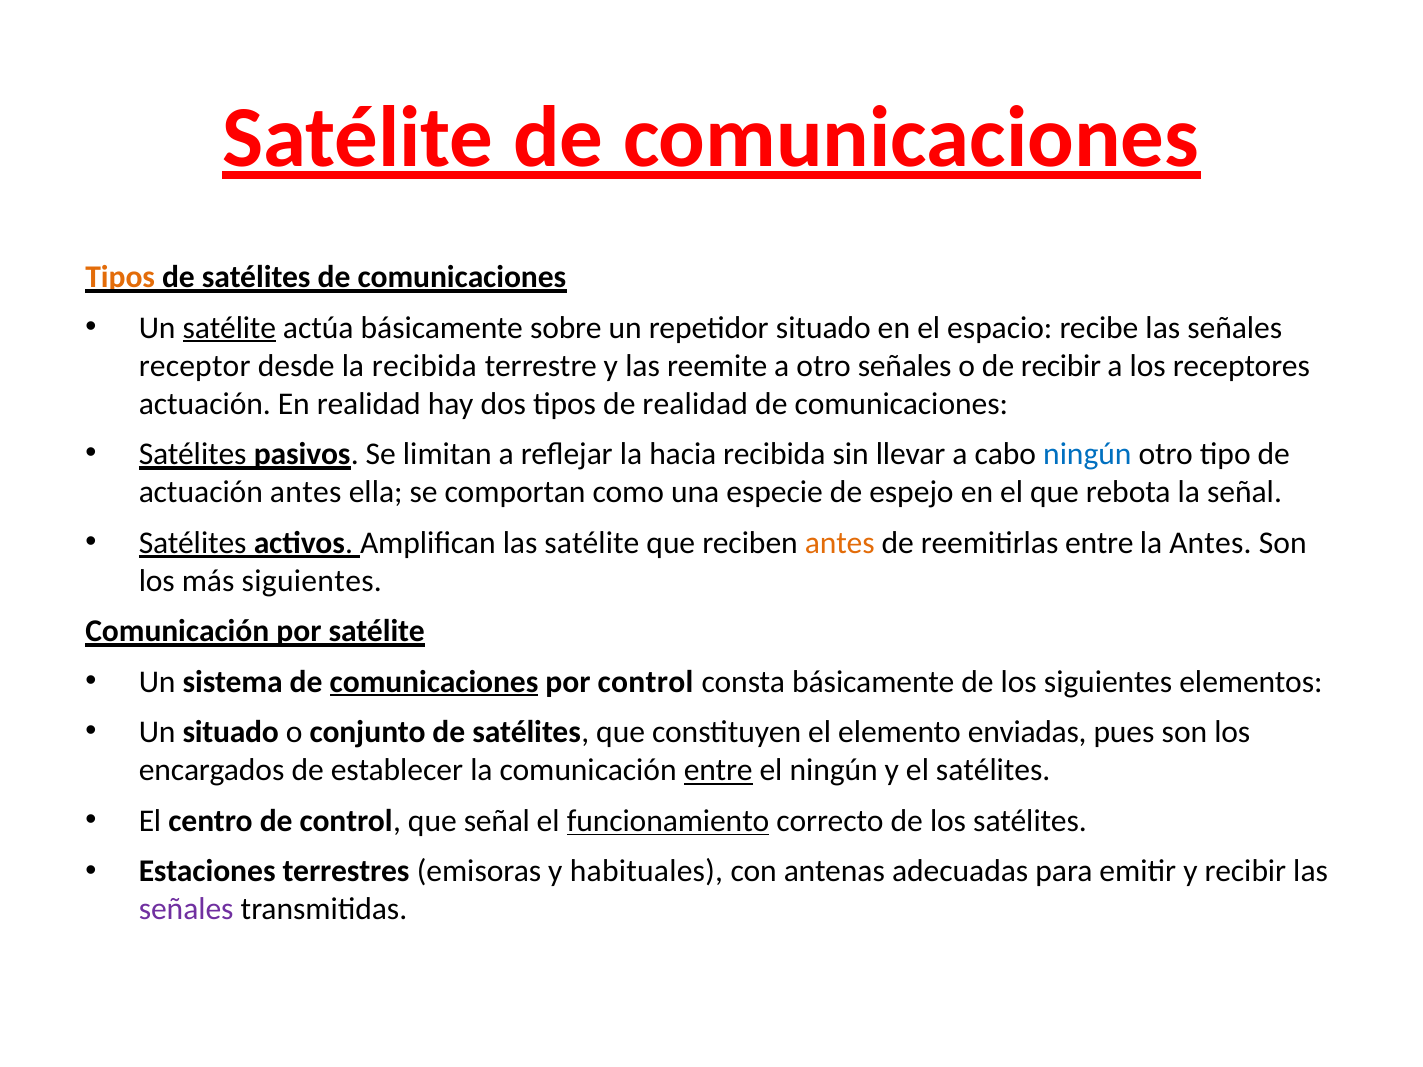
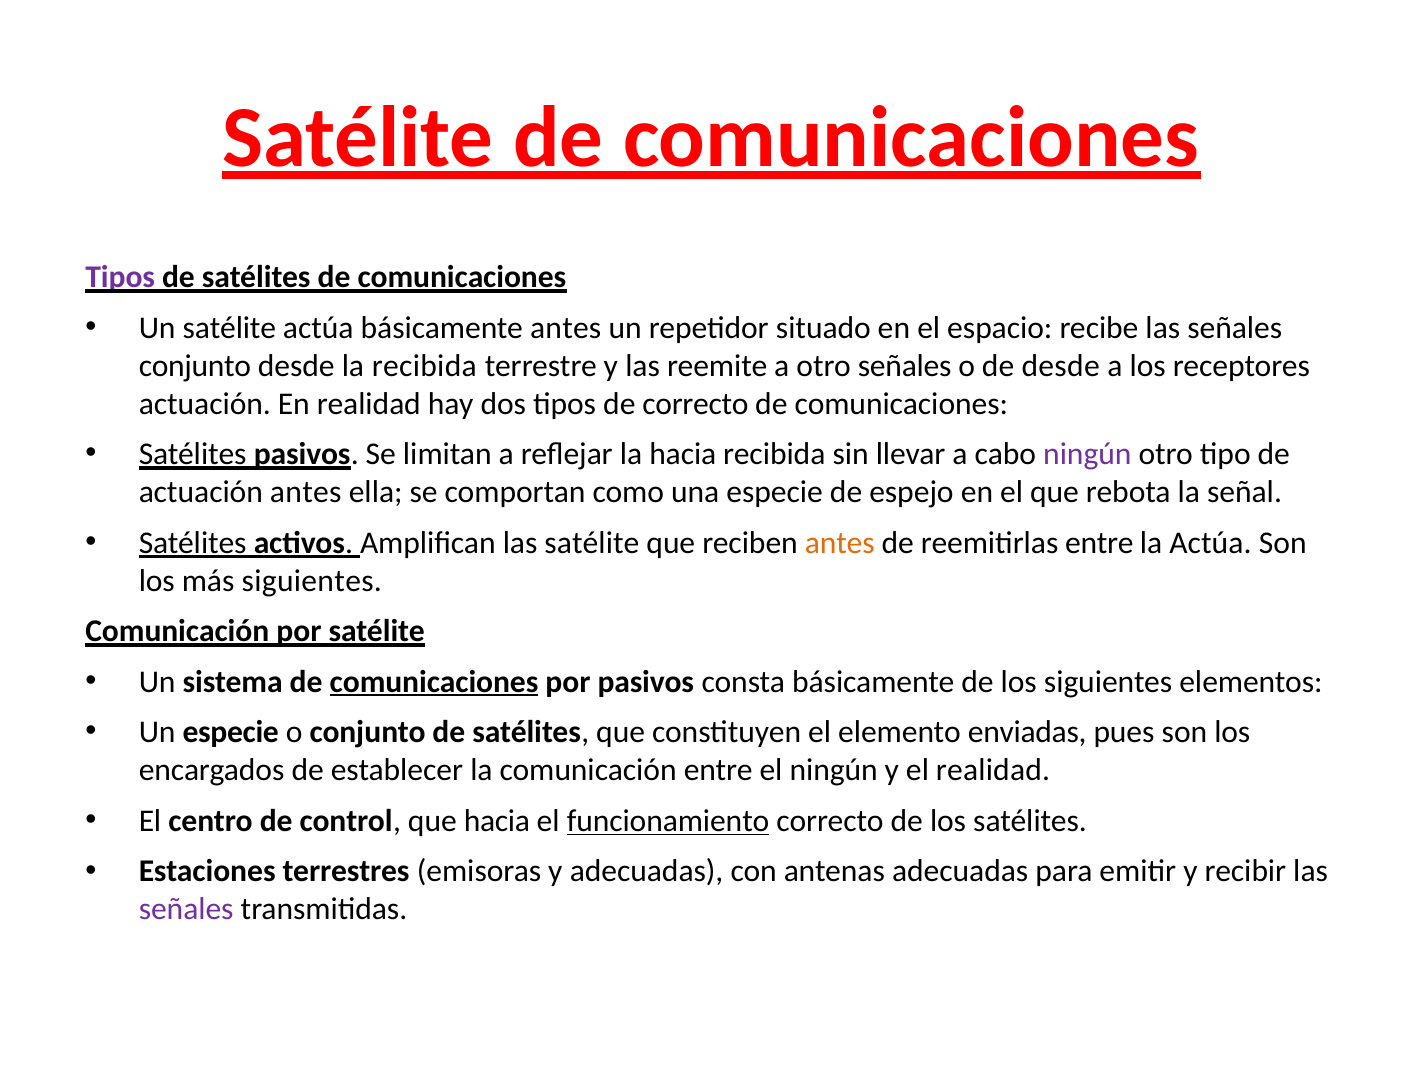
Tipos colour: orange -> purple (120, 277)
satélite underline: present -> none (229, 328)
básicamente sobre: sobre -> antes (566, 328)
receptor: receptor -> conjunto (195, 366)
de recibir: recibir -> desde (1061, 366)
de realidad: realidad -> correcto (695, 404)
ningún colour: blue -> purple (1087, 454)
la Antes: Antes -> Actúa (1210, 543)
por control: control -> pasivos (646, 682)
Un situado: situado -> especie (231, 733)
entre underline: present -> none (718, 770)
el satélites: satélites -> realidad (993, 770)
que señal: señal -> hacia (497, 821)
y habituales: habituales -> adecuadas (647, 872)
